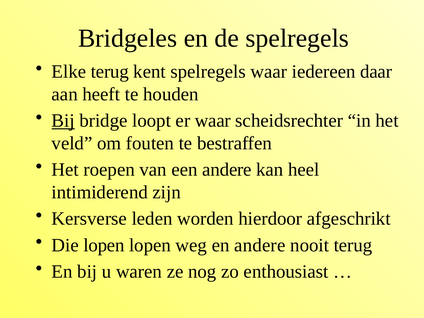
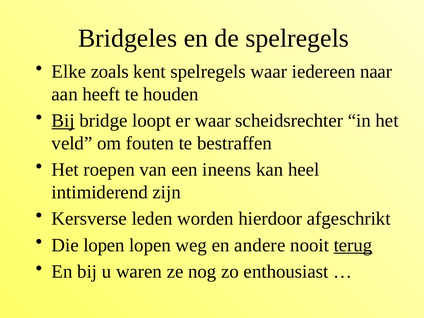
Elke terug: terug -> zoals (110, 72)
daar: daar -> naar (376, 72)
een andere: andere -> ineens (227, 170)
terug underline: none -> present (353, 245)
